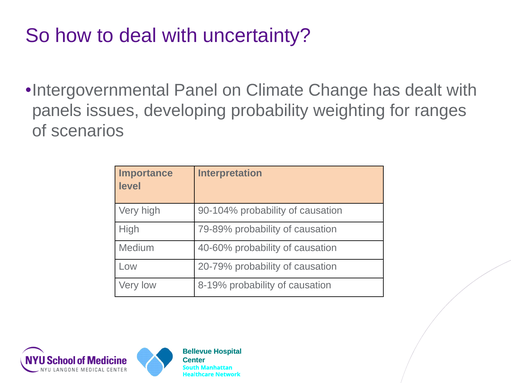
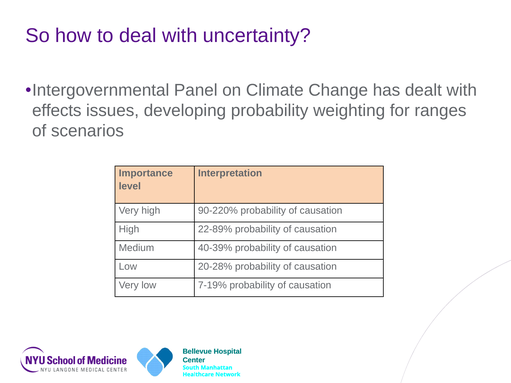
panels: panels -> effects (57, 111)
90-104%: 90-104% -> 90-220% (218, 211)
79-89%: 79-89% -> 22-89% (215, 230)
40-60%: 40-60% -> 40-39% (215, 248)
20-79%: 20-79% -> 20-28% (215, 267)
8-19%: 8-19% -> 7-19% (212, 286)
